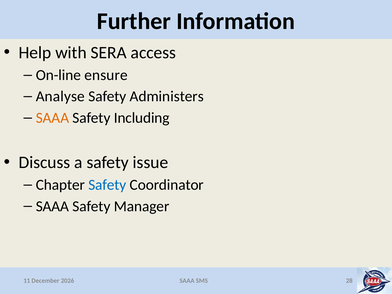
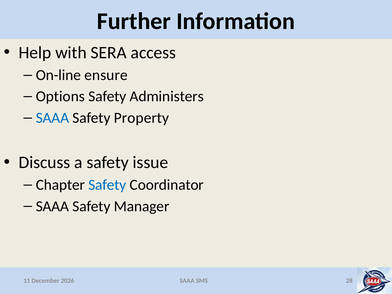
Analyse: Analyse -> Options (60, 96)
SAAA colour: orange -> blue (52, 118)
Including: Including -> Property (142, 118)
